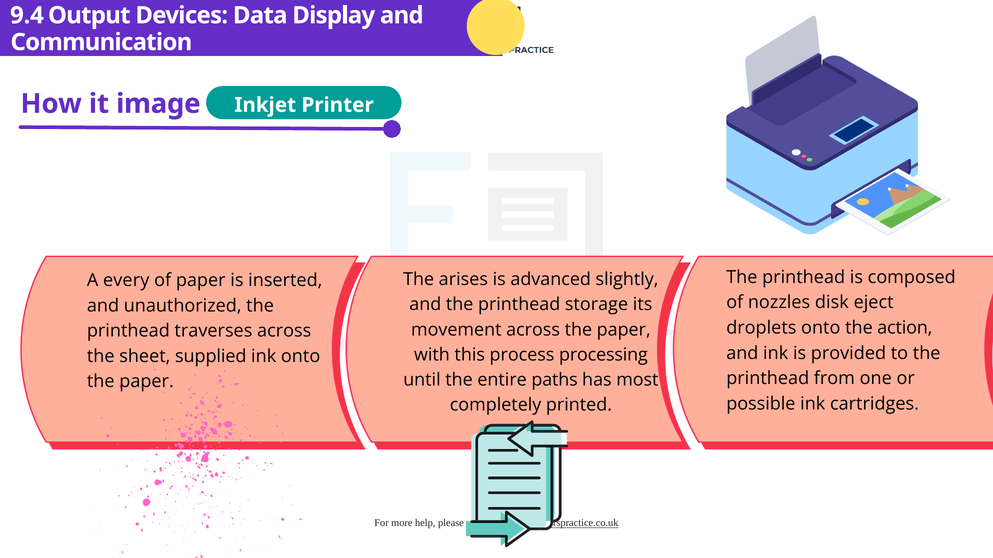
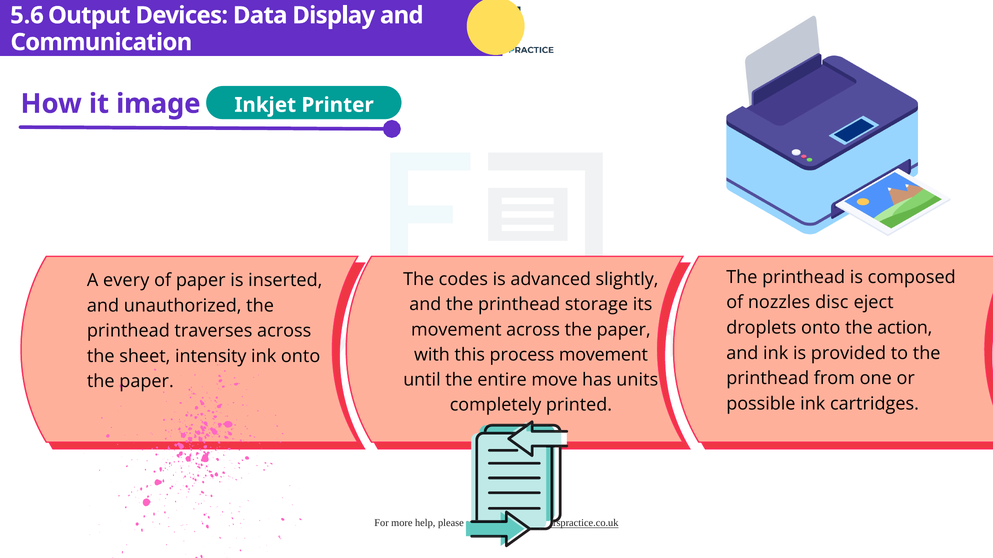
9.4: 9.4 -> 5.6 (27, 15)
arises: arises -> codes (463, 280)
disk: disk -> disc (832, 303)
process processing: processing -> movement (603, 355)
supplied: supplied -> intensity (211, 357)
paths: paths -> move (555, 380)
most: most -> units (637, 380)
